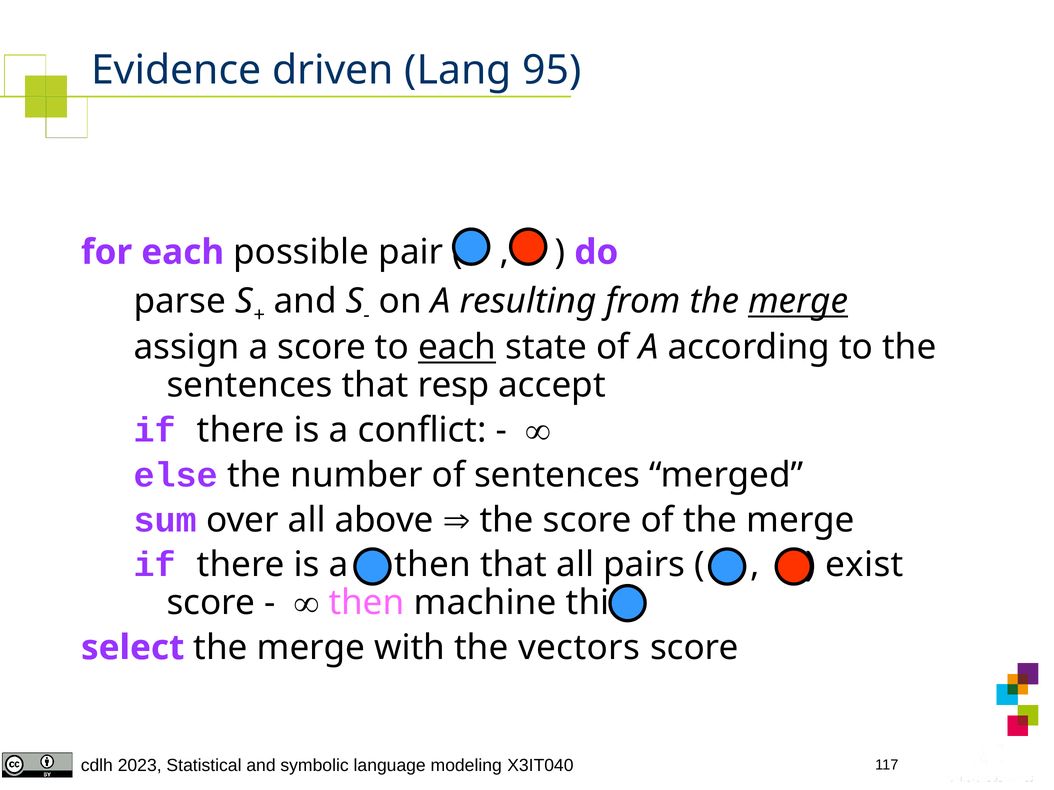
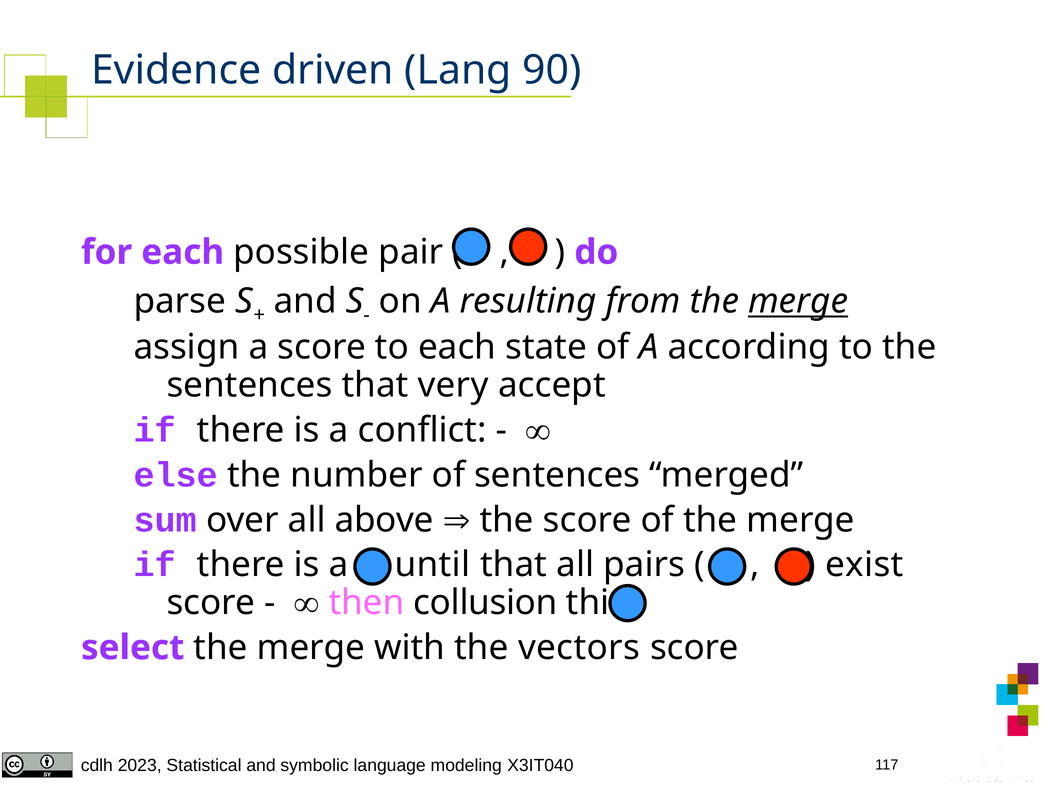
95: 95 -> 90 (552, 71)
each underline: present -> none (457, 348)
resp: resp -> very (453, 385)
a then: then -> until (433, 565)
machine: machine -> collusion (485, 603)
